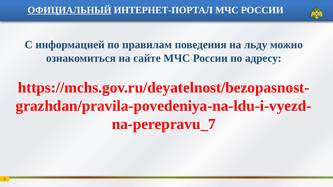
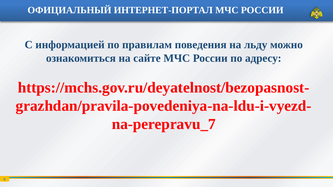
ОФИЦИАЛЬНЫЙ underline: present -> none (69, 10)
